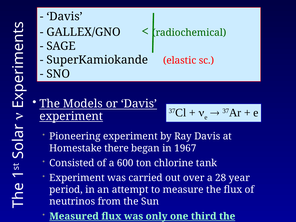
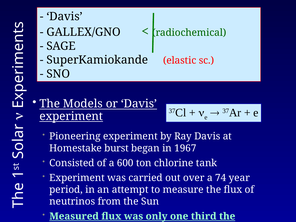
there: there -> burst (117, 148)
28: 28 -> 74 (221, 178)
